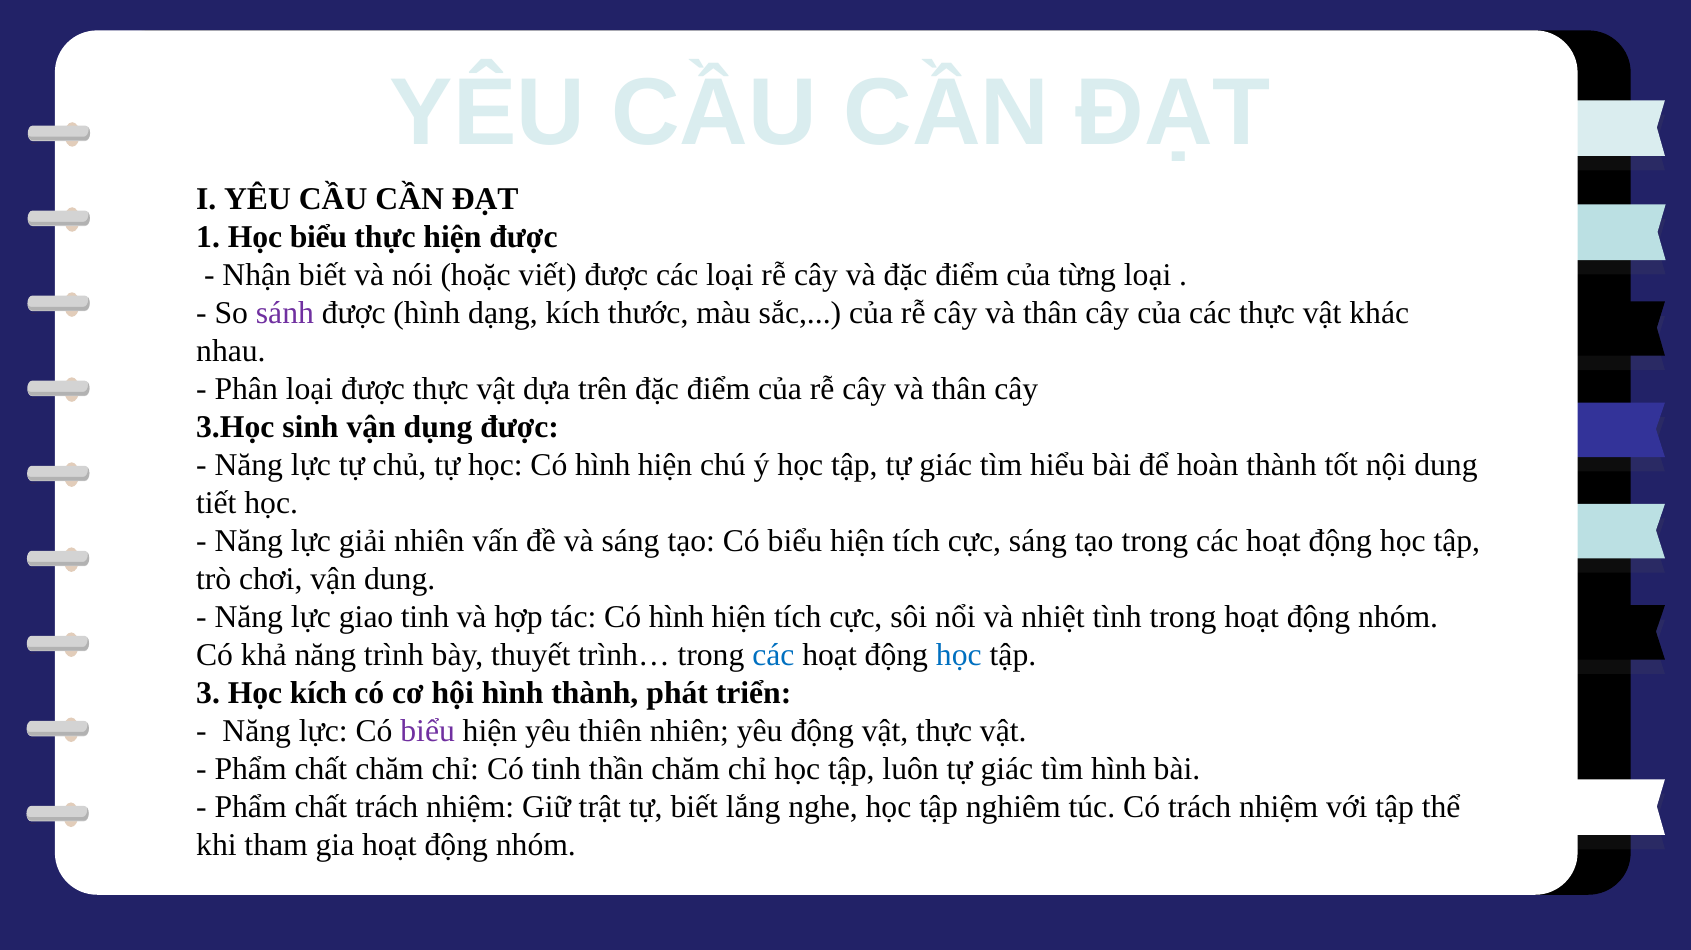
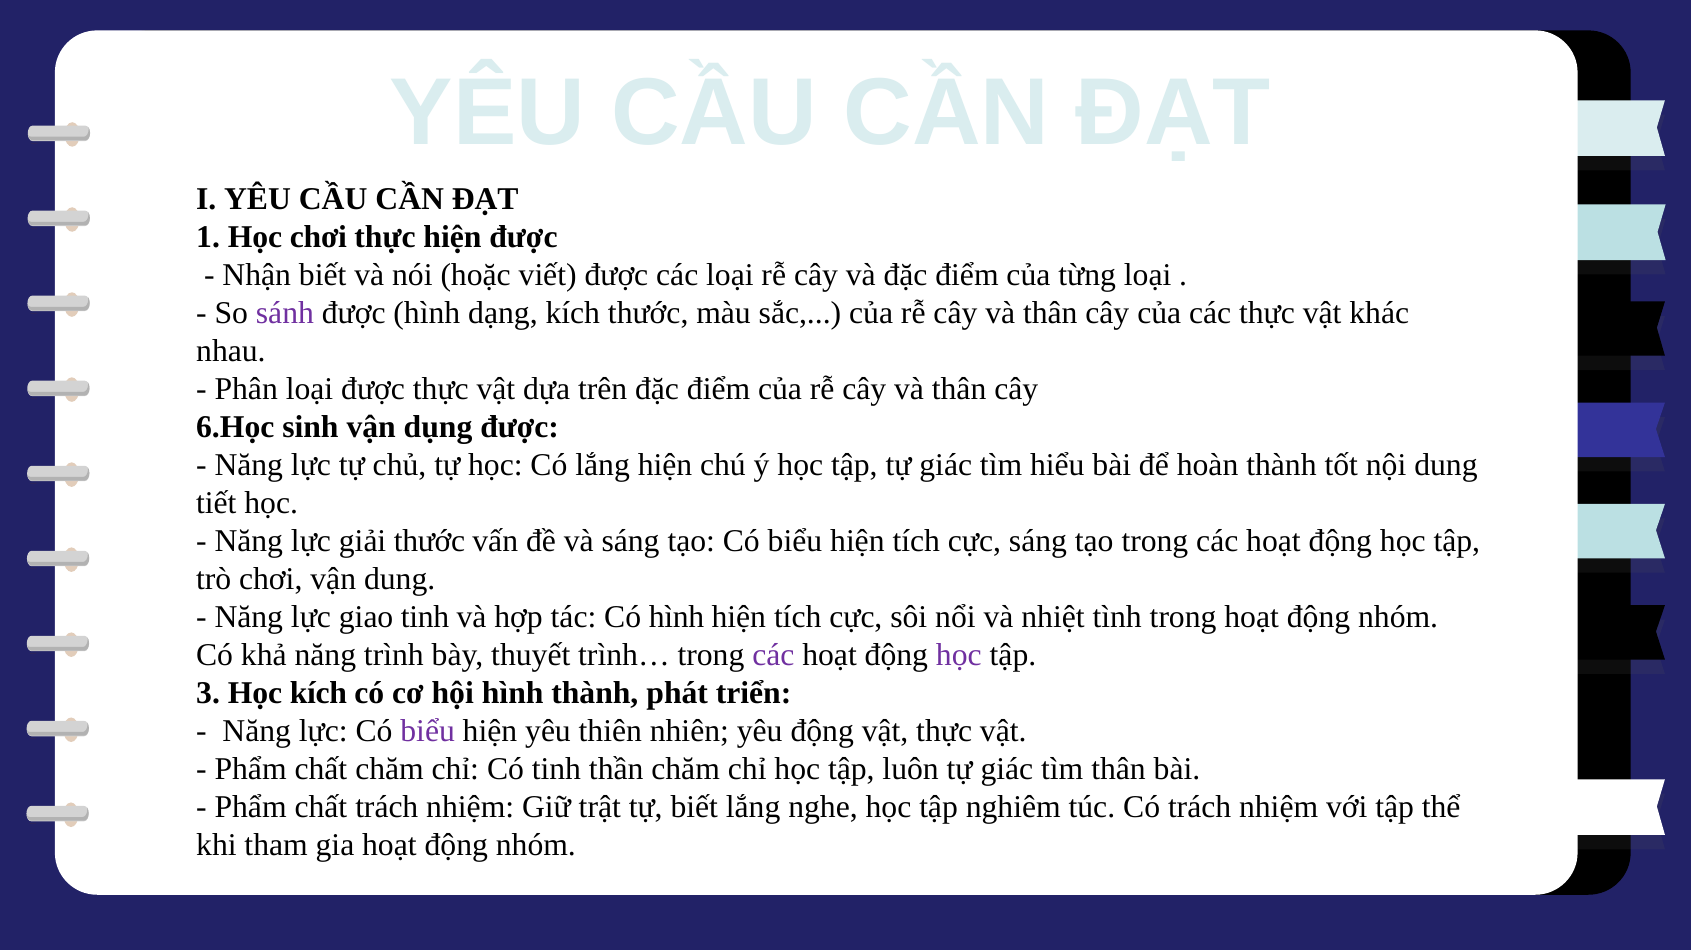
Học biểu: biểu -> chơi (318, 237)
3.Học: 3.Học -> 6.Học (235, 427)
học Có hình: hình -> lắng (603, 465)
giải nhiên: nhiên -> thước (430, 541)
các colour: blue -> purple (773, 655)
học colour: blue -> purple (959, 655)
tìm hình: hình -> thân (1119, 769)
